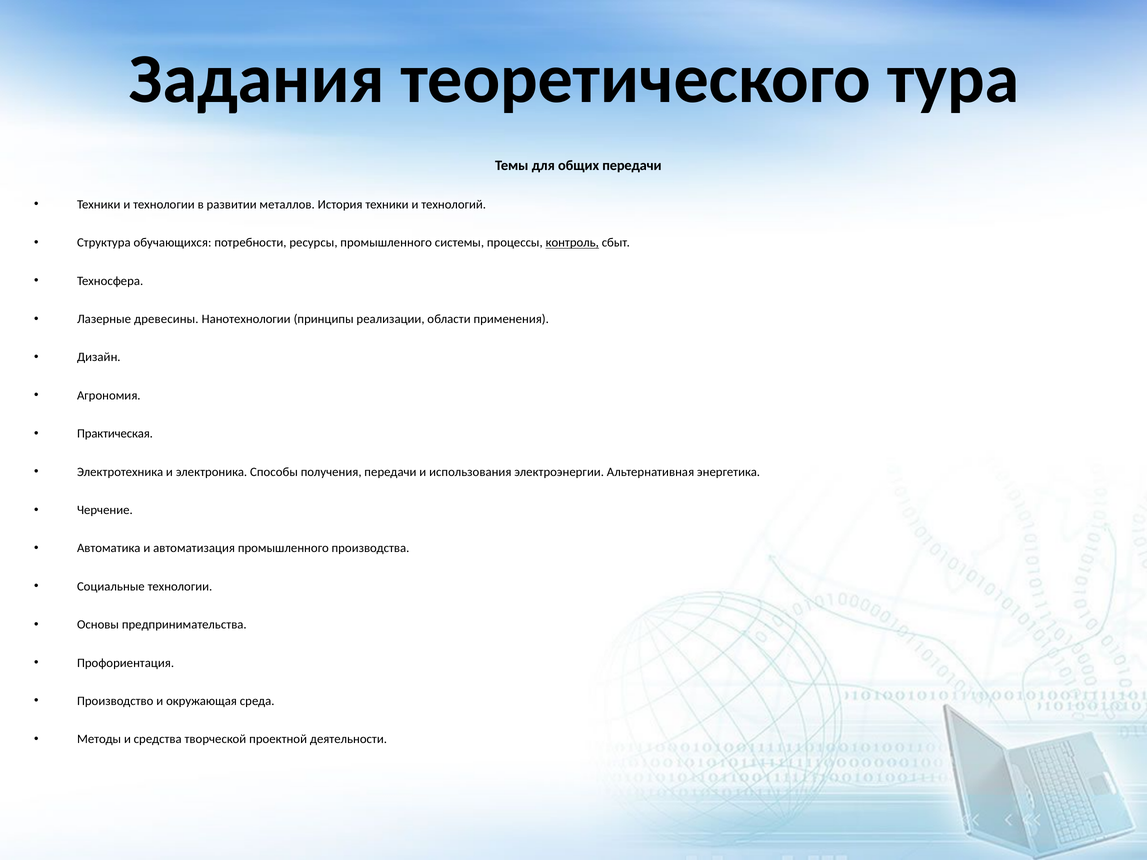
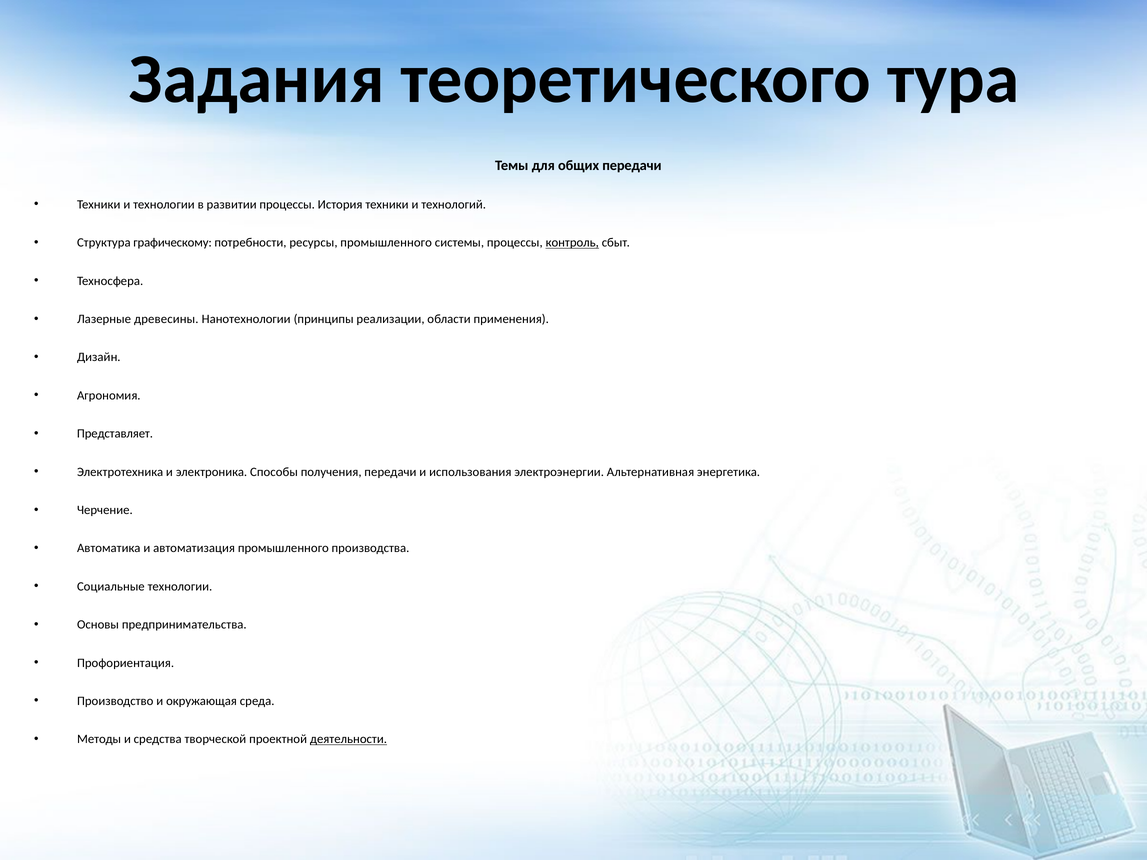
развитии металлов: металлов -> процессы (287, 205)
обучающихся: обучающихся -> графическому (173, 243)
Практическая: Практическая -> Представляет (115, 434)
деятельности underline: none -> present (348, 739)
